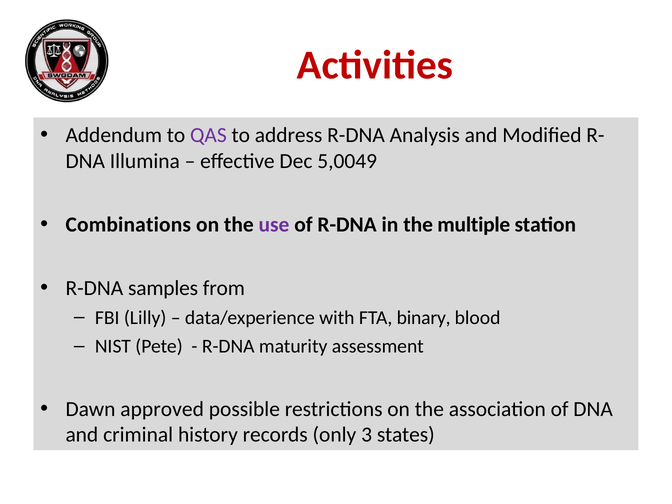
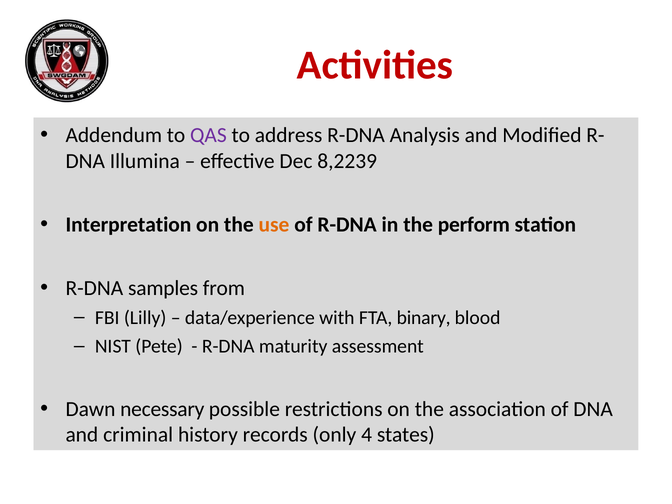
5,0049: 5,0049 -> 8,2239 (347, 161)
Combinations: Combinations -> Interpretation (128, 225)
use colour: purple -> orange (274, 225)
multiple: multiple -> perform (474, 225)
approved: approved -> necessary (162, 409)
3: 3 -> 4 (367, 435)
